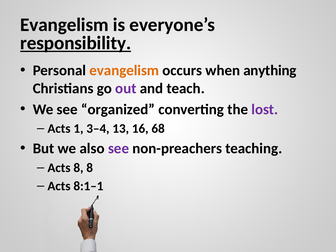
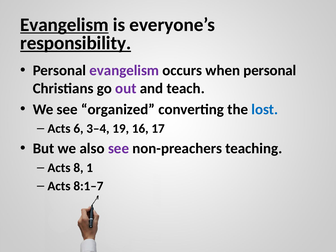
Evangelism underline: none -> present (64, 25)
evangelism colour: orange -> purple (124, 70)
when anything: anything -> personal (270, 70)
lost colour: purple -> blue (265, 109)
1: 1 -> 6 (78, 129)
13: 13 -> 19 (121, 129)
68: 68 -> 17 (158, 129)
8 8: 8 -> 1 (90, 168)
8:1–1: 8:1–1 -> 8:1–7 (88, 186)
